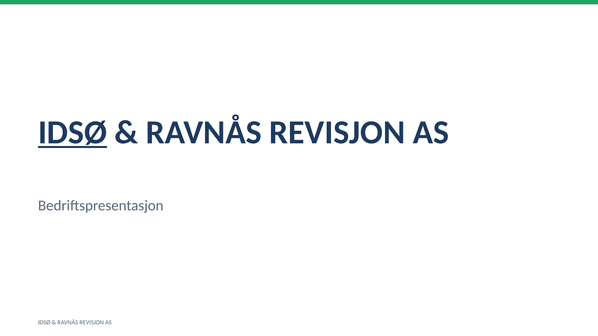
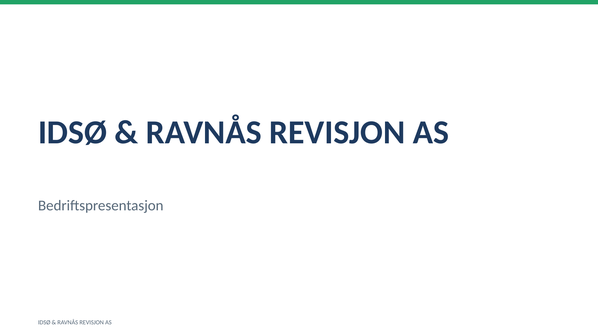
IDSØ underline: present -> none (72, 133)
